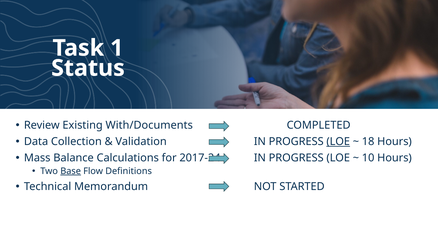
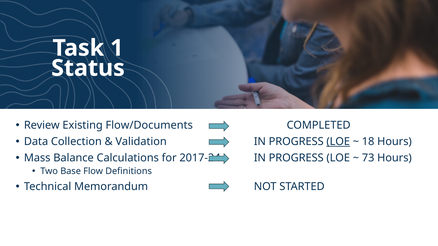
With/Documents: With/Documents -> Flow/Documents (149, 126)
10: 10 -> 73 (368, 158)
Base underline: present -> none (71, 171)
